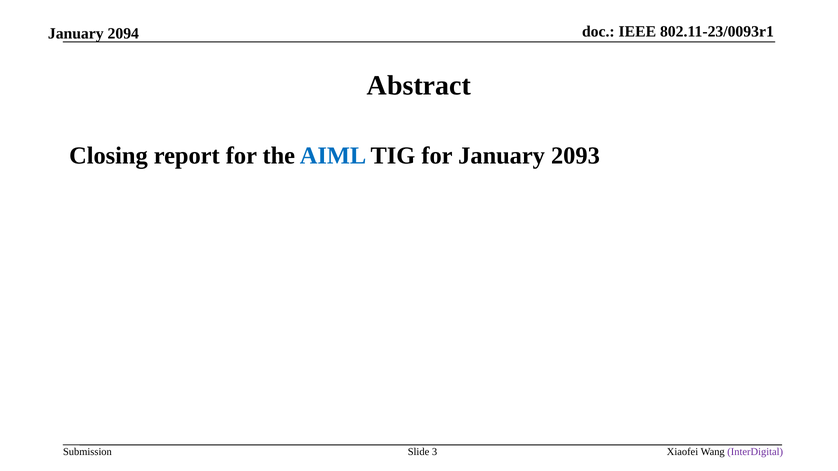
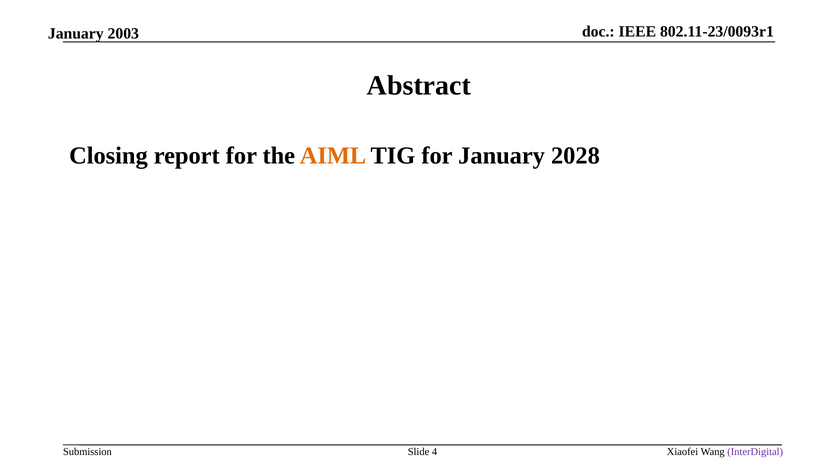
2094: 2094 -> 2003 (123, 34)
AIML colour: blue -> orange (333, 156)
2093: 2093 -> 2028 (575, 156)
3: 3 -> 4 (435, 452)
